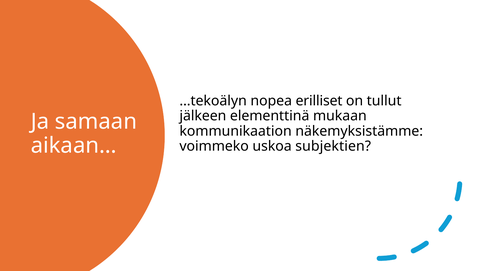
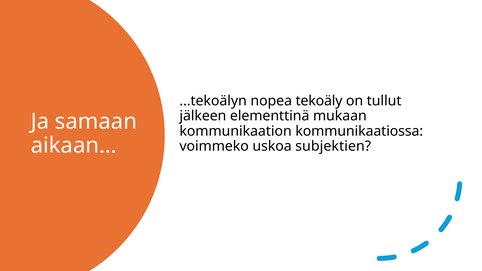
erilliset: erilliset -> tekoäly (319, 101)
näkemyksistämme: näkemyksistämme -> kommunikaatiossa (359, 131)
